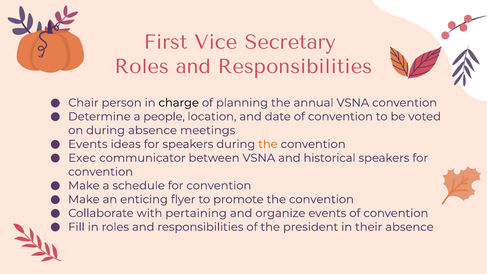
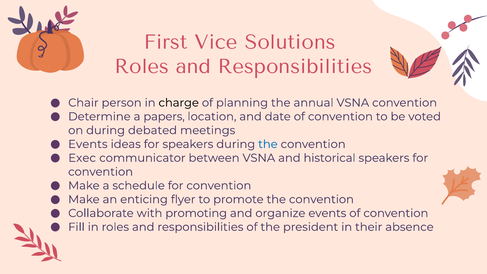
Secretary: Secretary -> Solutions (290, 42)
people: people -> papers (164, 117)
during absence: absence -> debated (153, 130)
the colour: orange -> blue (268, 144)
pertaining: pertaining -> promoting (196, 213)
